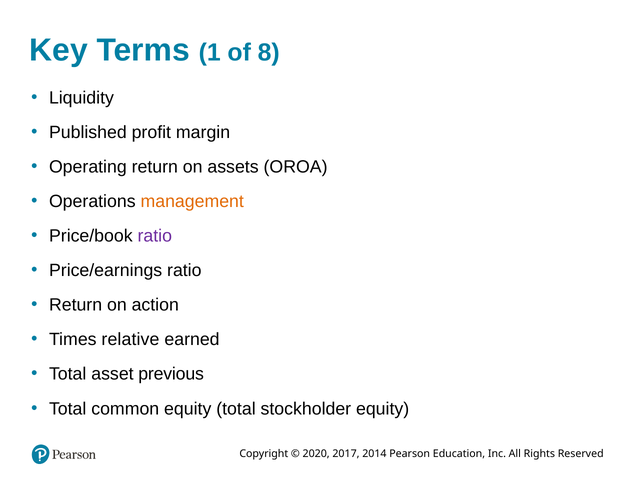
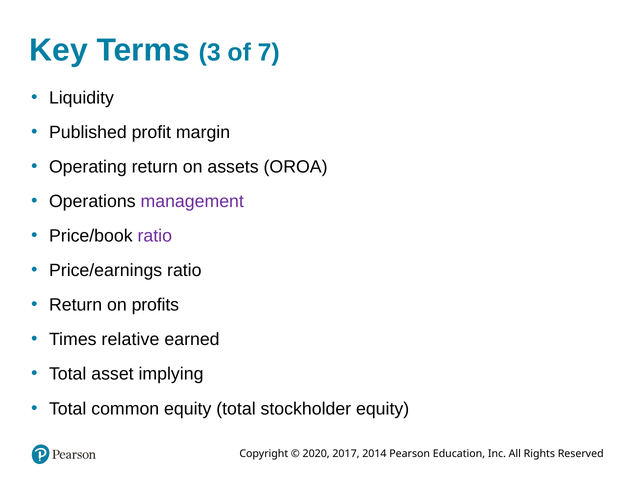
1: 1 -> 3 (210, 53)
8: 8 -> 7 (269, 53)
management colour: orange -> purple (192, 201)
action: action -> profits (155, 305)
previous: previous -> implying (171, 374)
